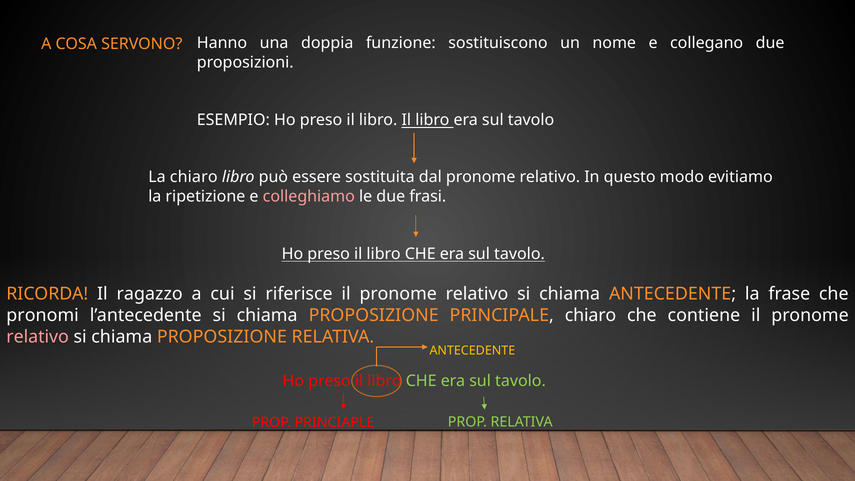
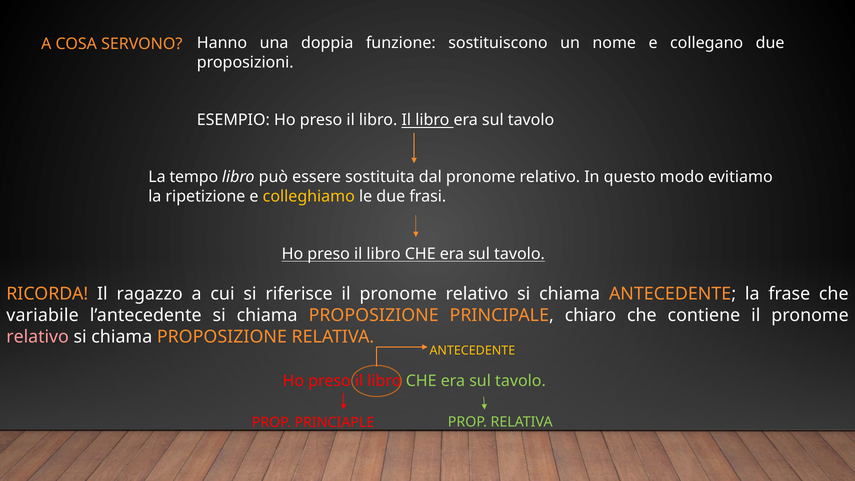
La chiaro: chiaro -> tempo (194, 177)
colleghiamo colour: pink -> yellow (309, 196)
pronomi: pronomi -> variabile (43, 315)
